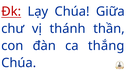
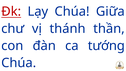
thắng: thắng -> tướng (106, 46)
